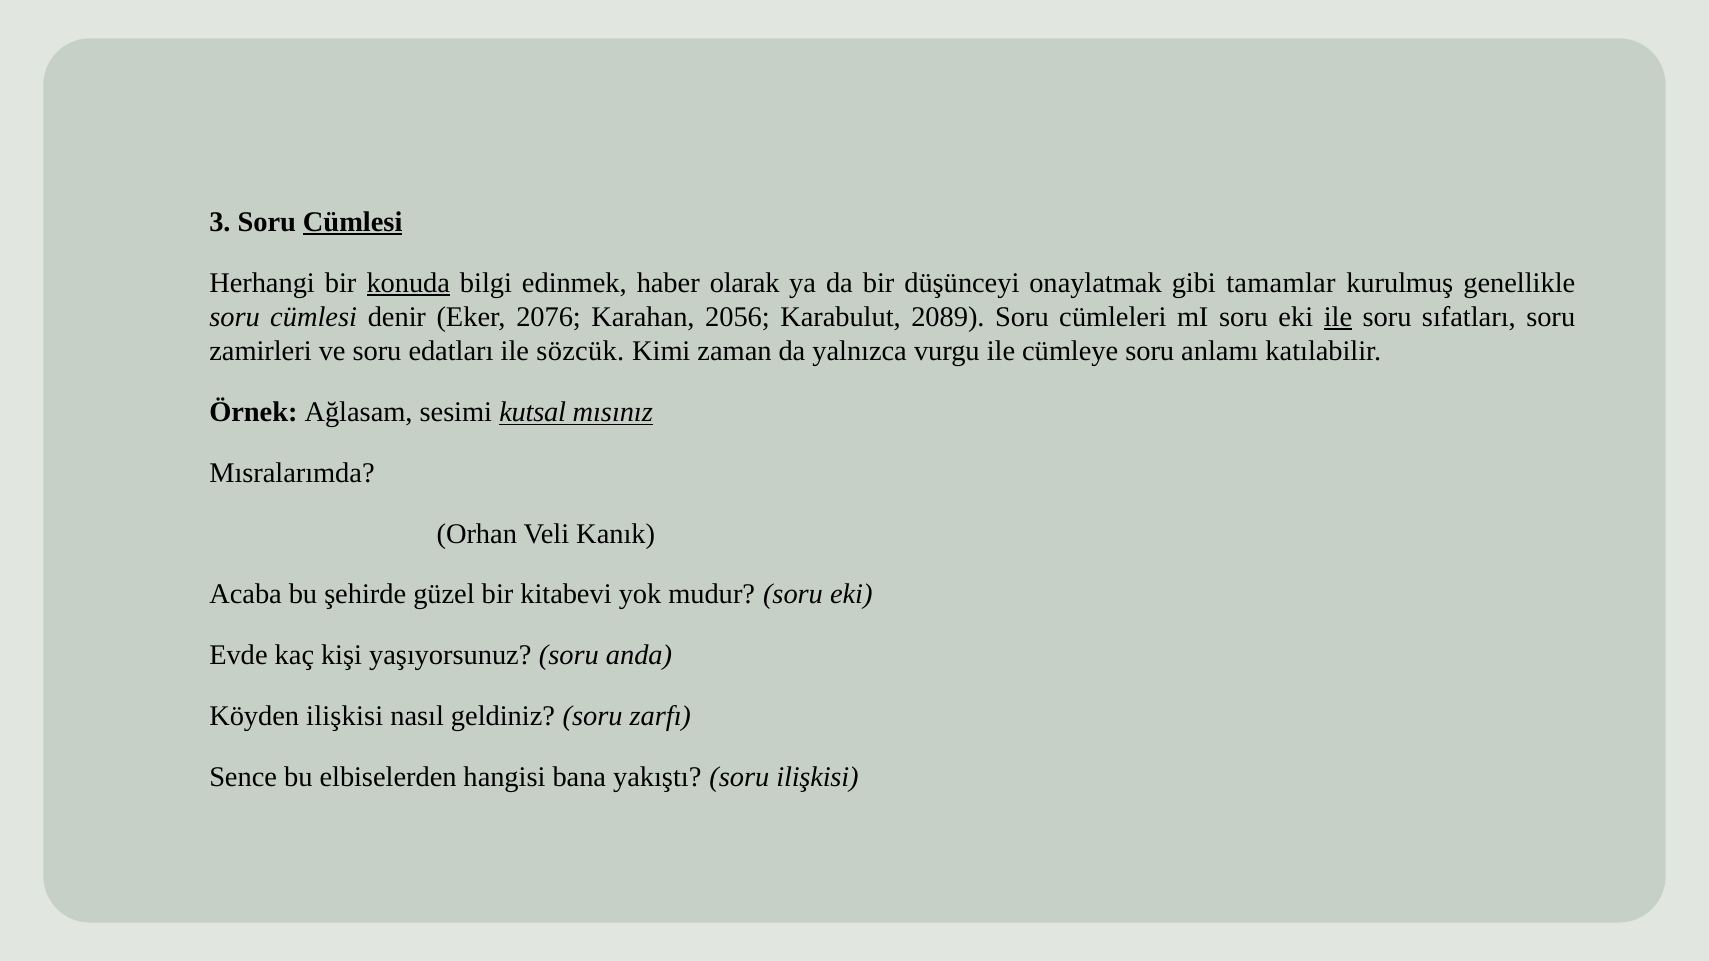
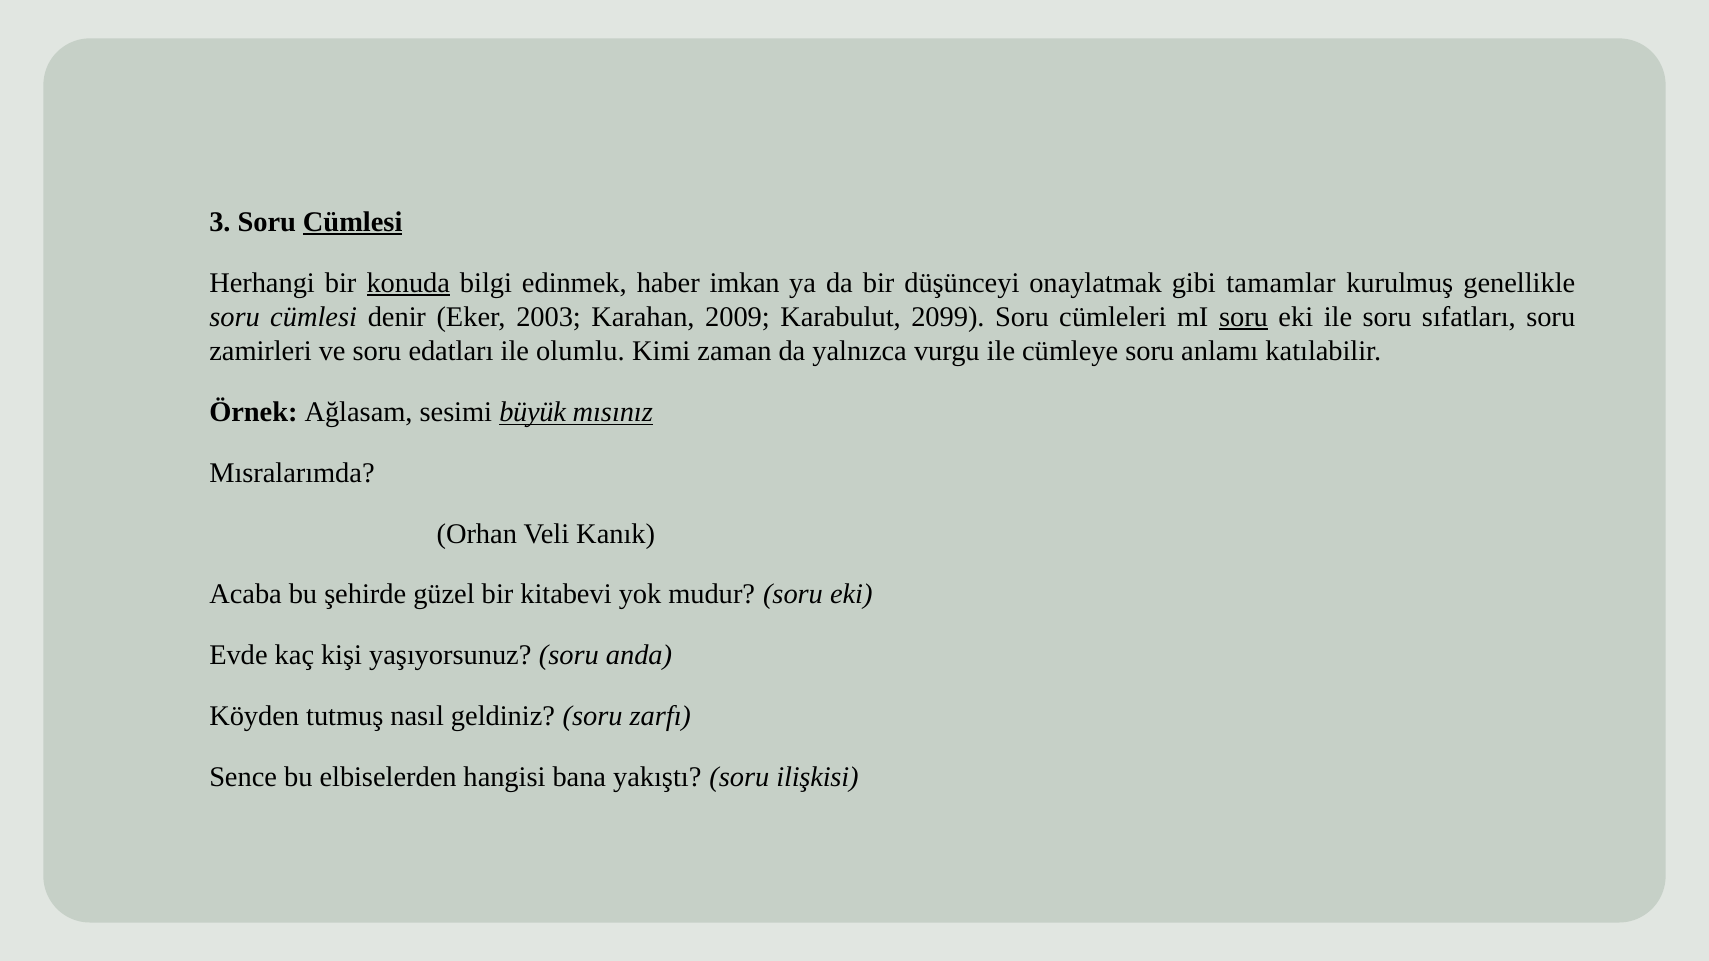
olarak: olarak -> imkan (745, 283)
2076: 2076 -> 2003 (549, 317)
2056: 2056 -> 2009 (737, 317)
2089: 2089 -> 2099 (948, 317)
soru underline: none -> present (1244, 317)
ile underline: present -> none (1338, 317)
sözcük: sözcük -> olumlu (580, 351)
kutsal: kutsal -> büyük (533, 412)
Köyden ilişkisi: ilişkisi -> tutmuş (345, 716)
